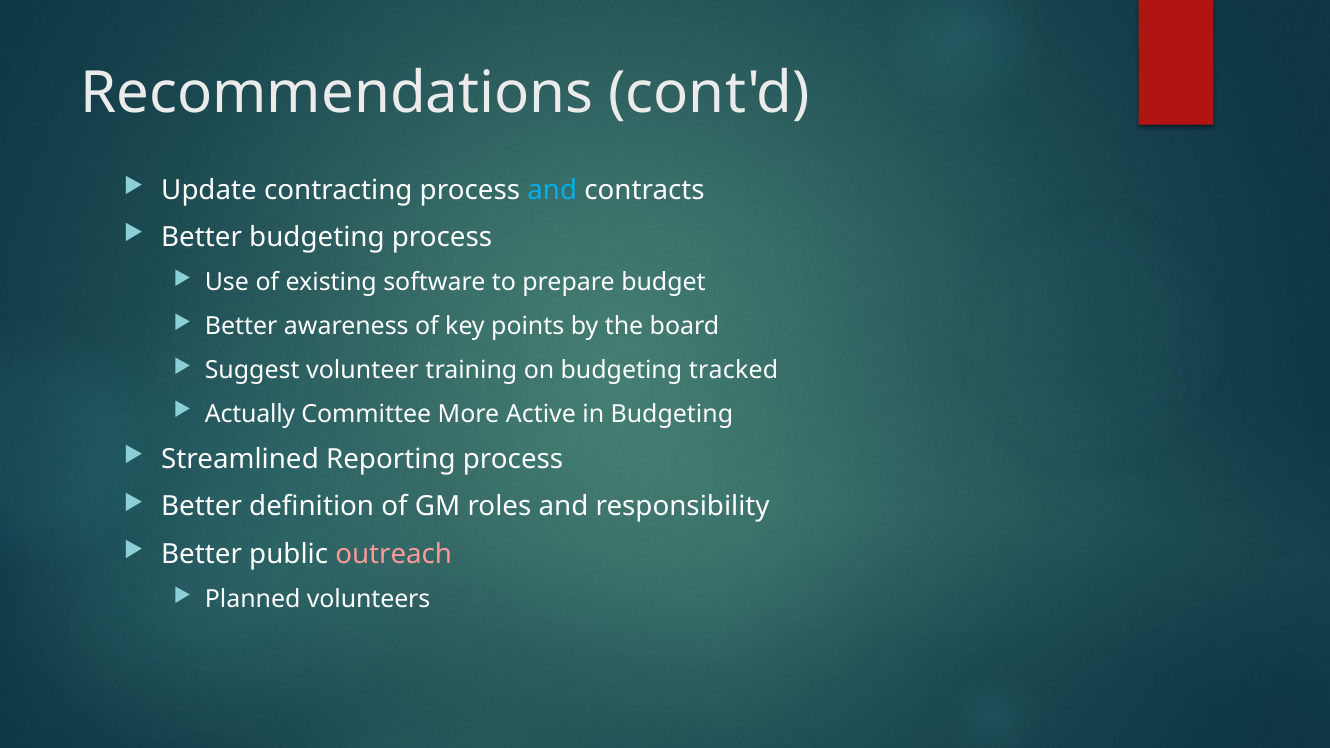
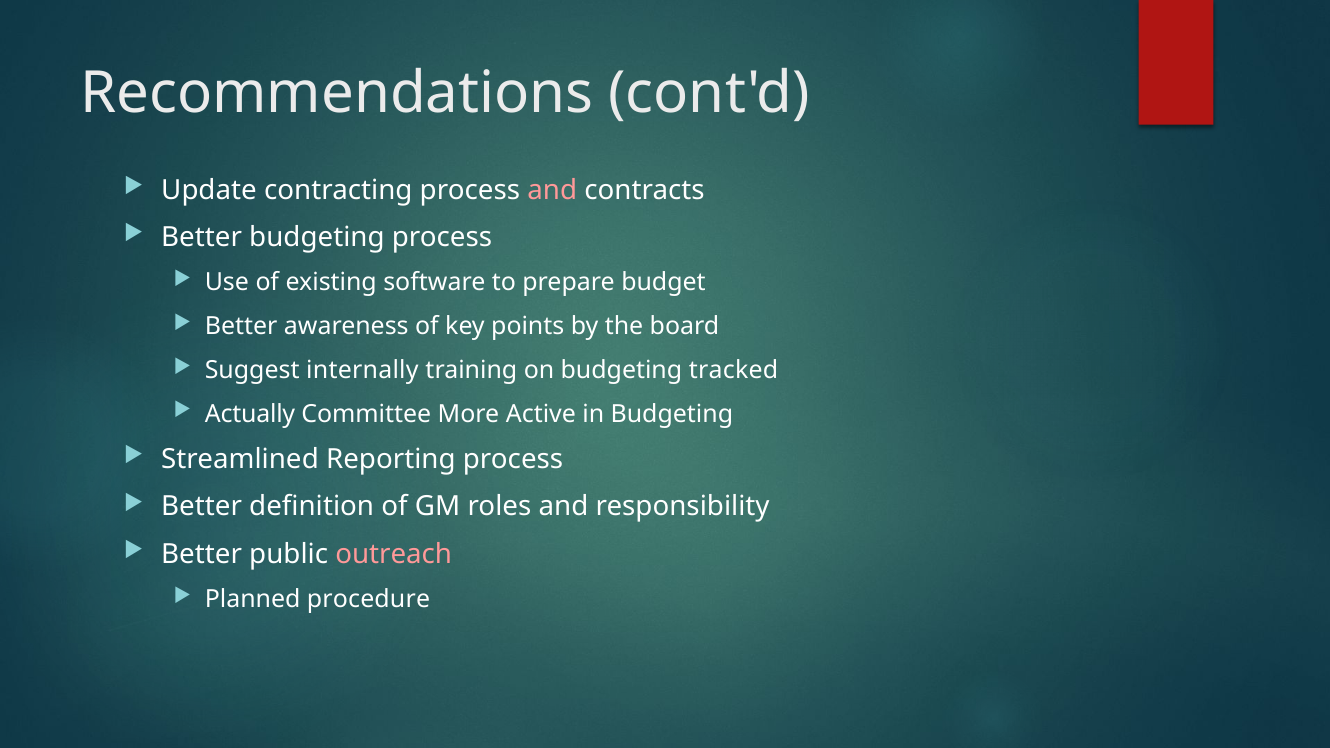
and colour: light blue -> pink (552, 190)
volunteer: volunteer -> internally (362, 370)
volunteers: volunteers -> procedure (368, 599)
